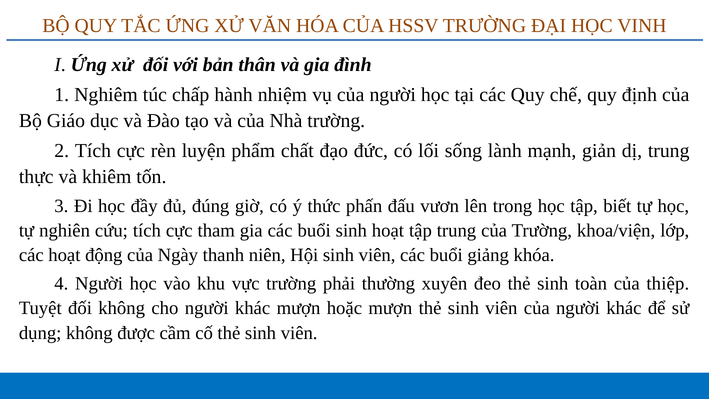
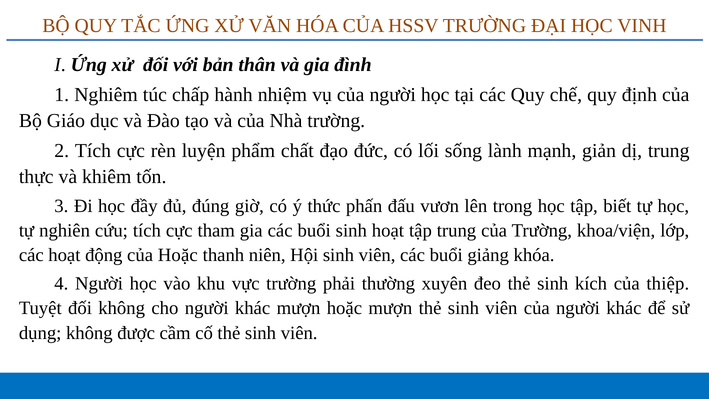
của Ngày: Ngày -> Hoặc (178, 255)
toàn: toàn -> kích (591, 283)
